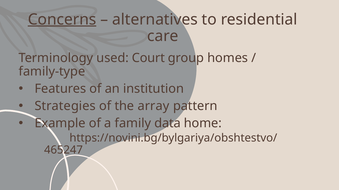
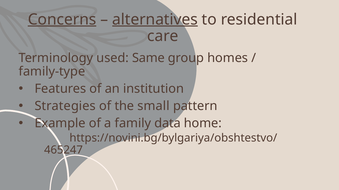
alternatives underline: none -> present (155, 19)
Court: Court -> Same (148, 58)
array: array -> small (153, 106)
